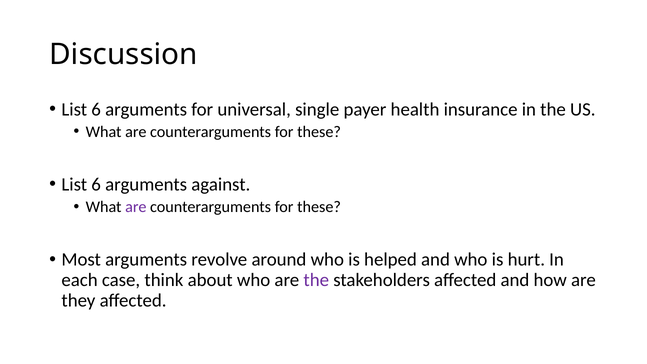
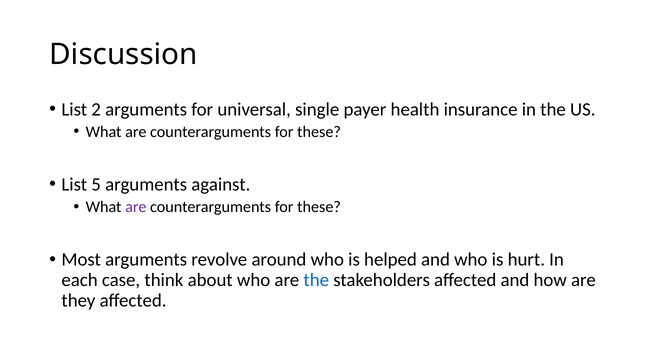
6: 6 -> 2 (96, 109)
6: 6 -> 5 (96, 184)
the colour: purple -> blue (316, 280)
